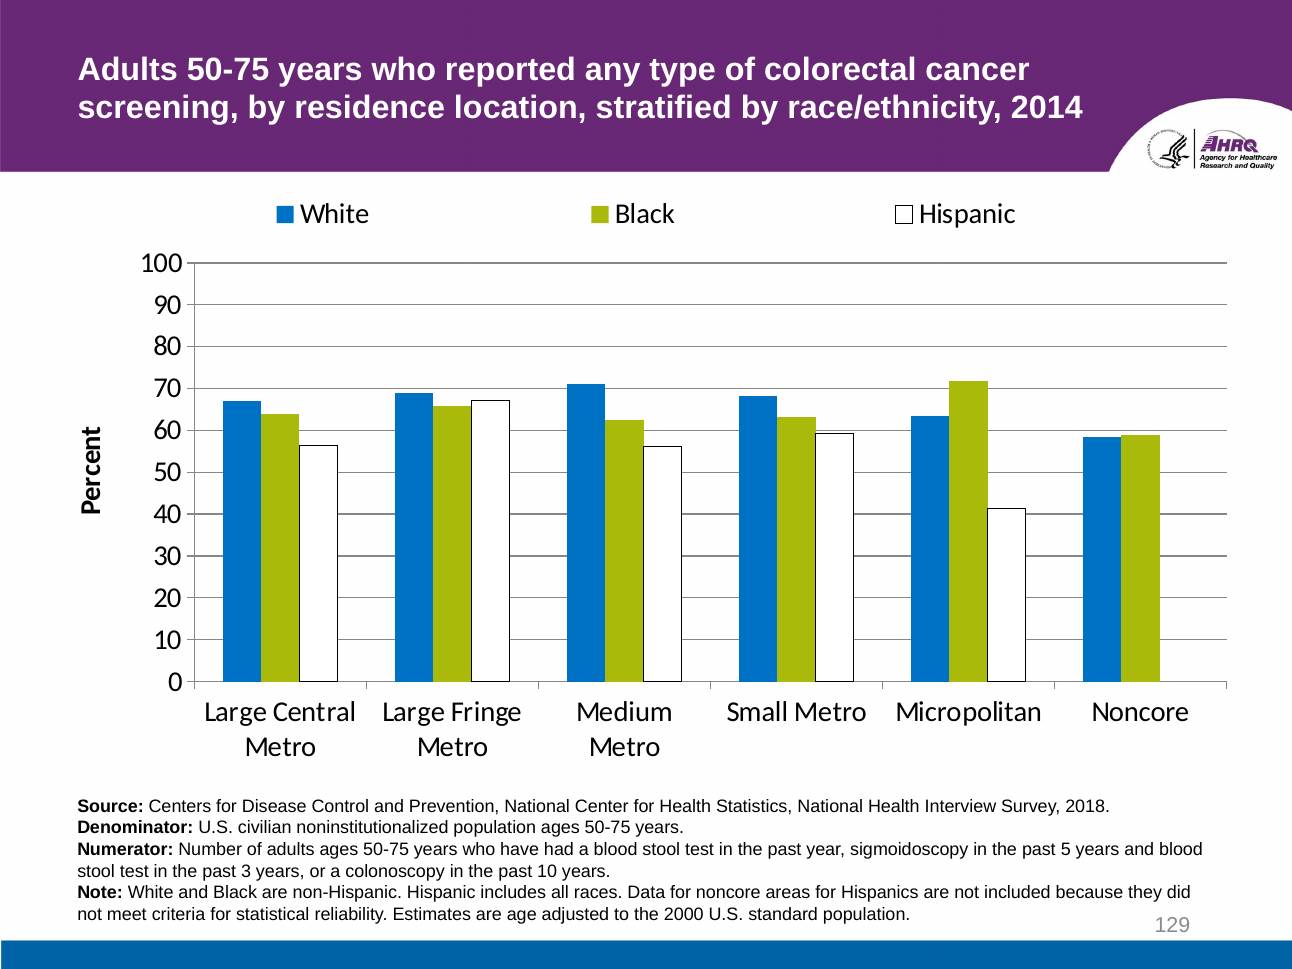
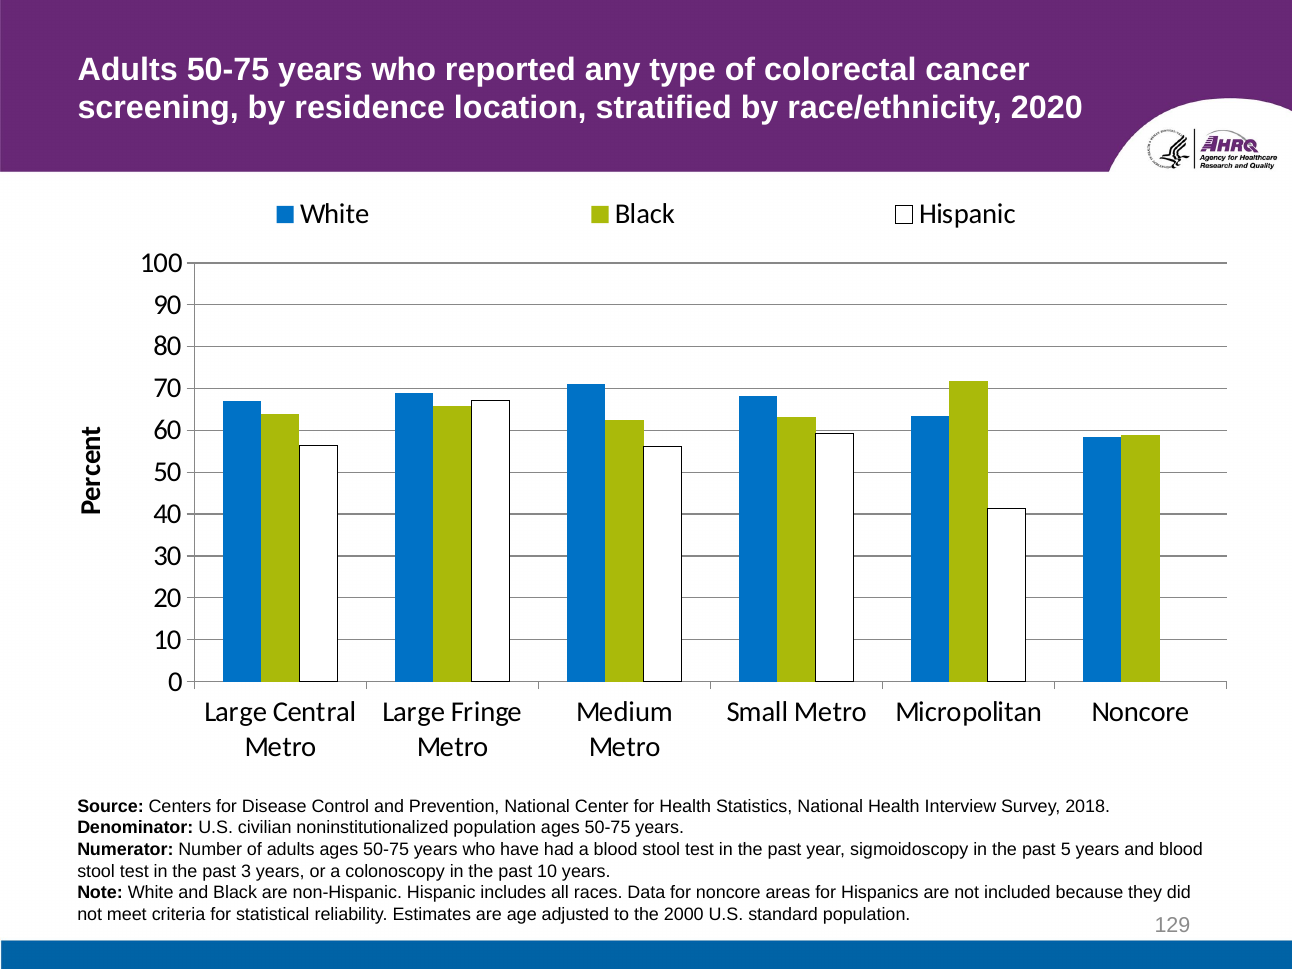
2014: 2014 -> 2020 (1047, 108)
